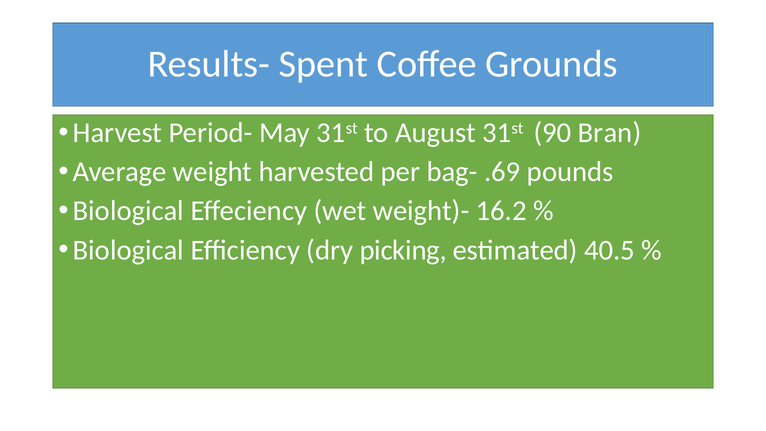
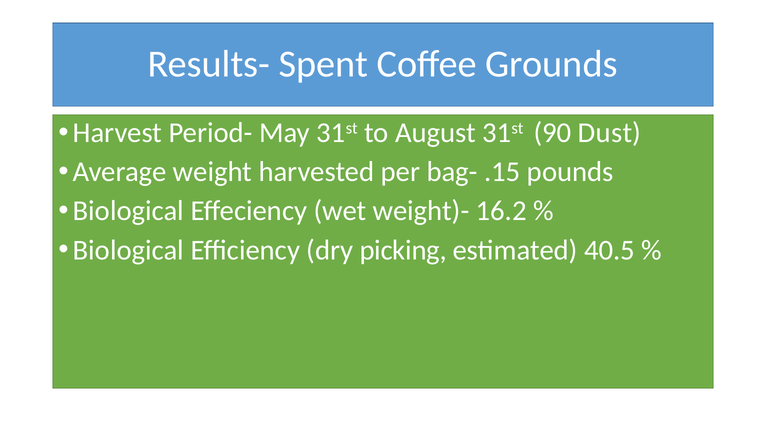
Bran: Bran -> Dust (609, 133)
.69: .69 -> .15 (502, 172)
